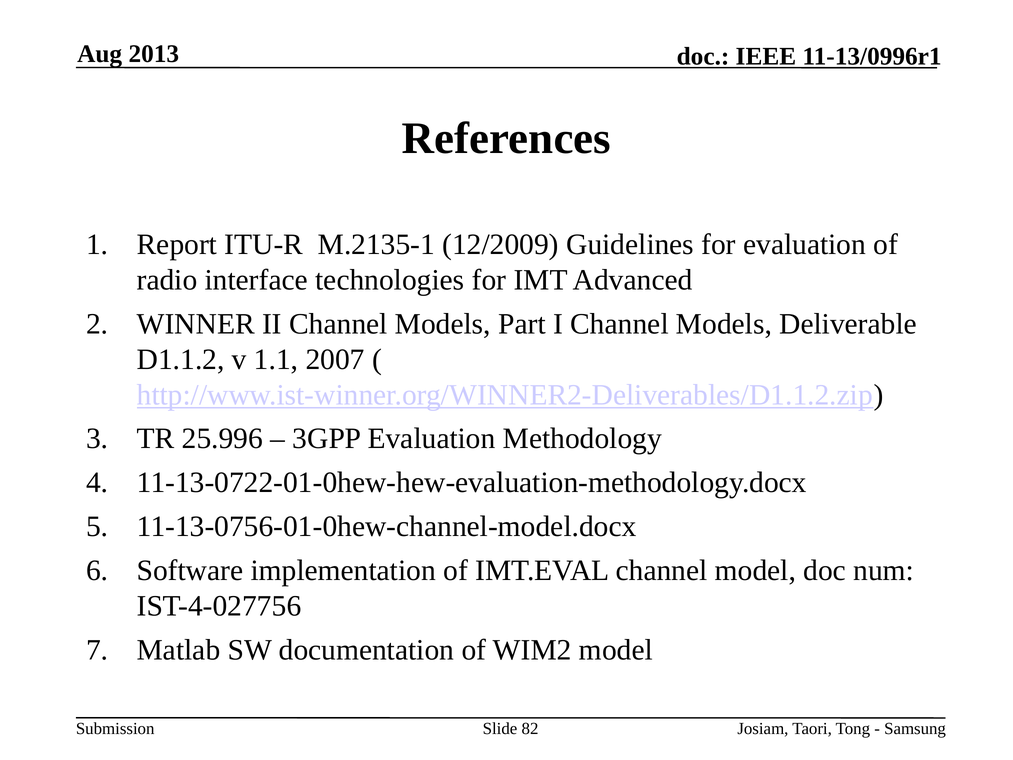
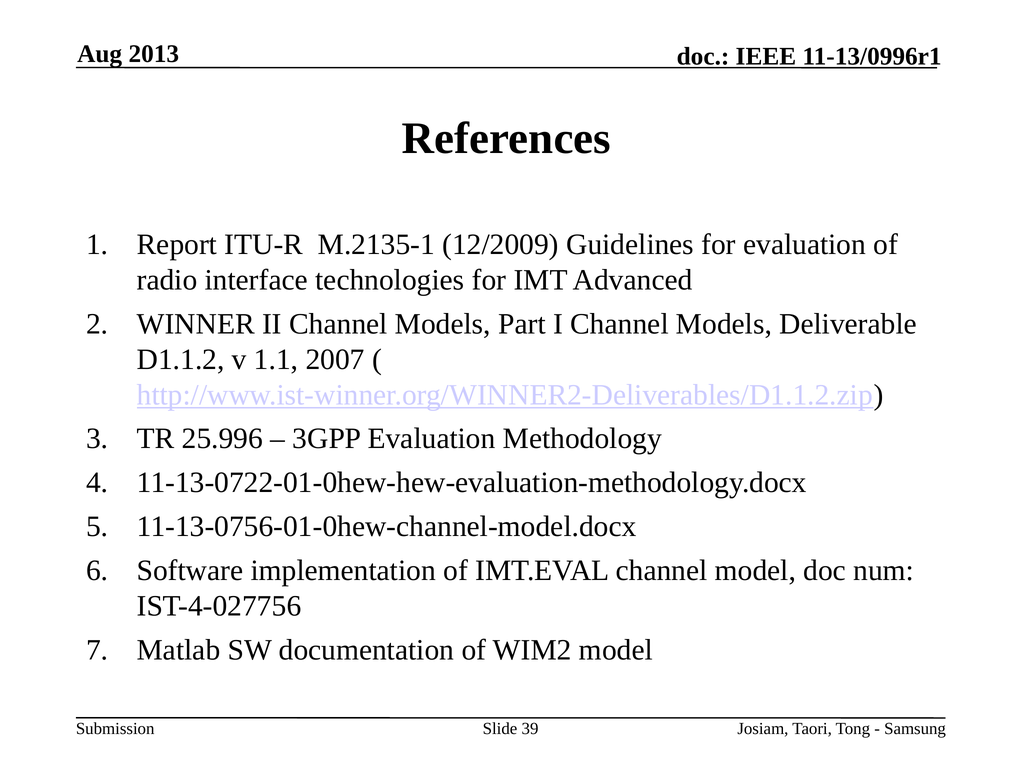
82: 82 -> 39 (530, 729)
